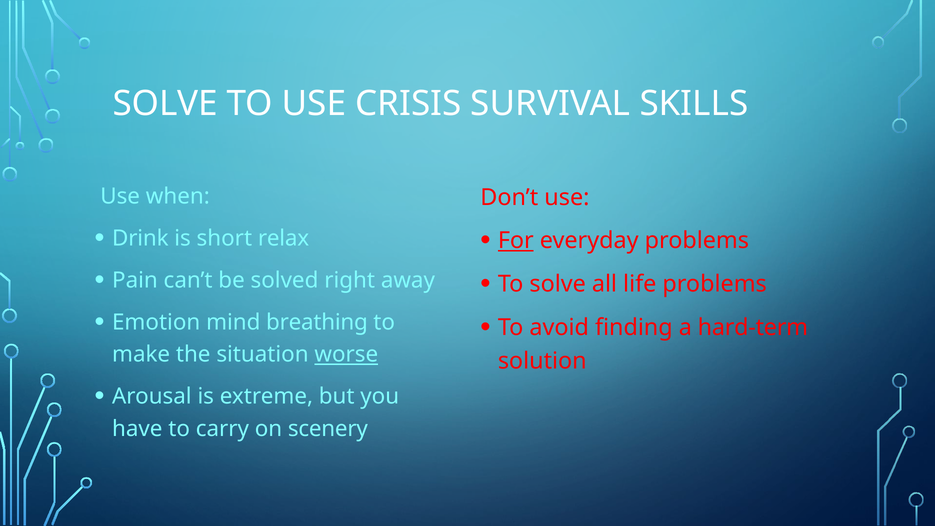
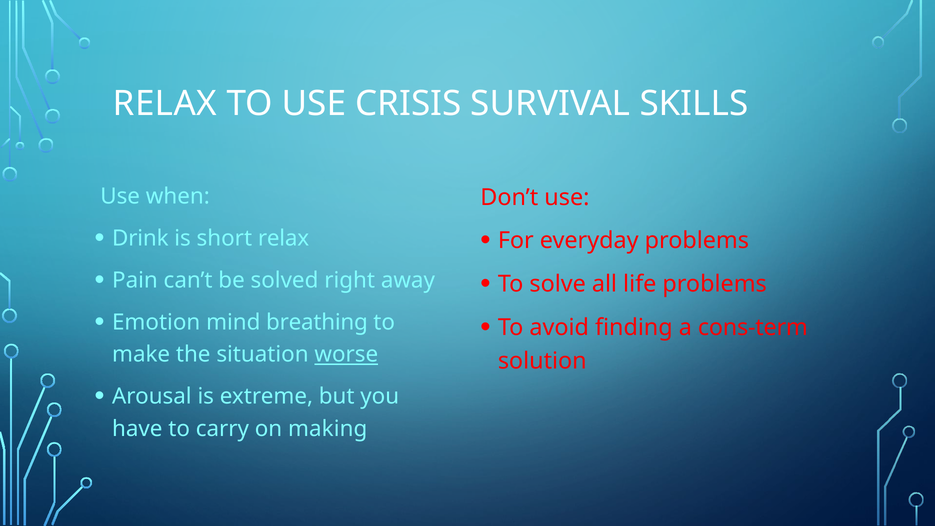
SOLVE: SOLVE -> RELAX (165, 104)
For underline: present -> none (516, 241)
hard-term: hard-term -> cons-term (753, 328)
scenery: scenery -> making (328, 429)
